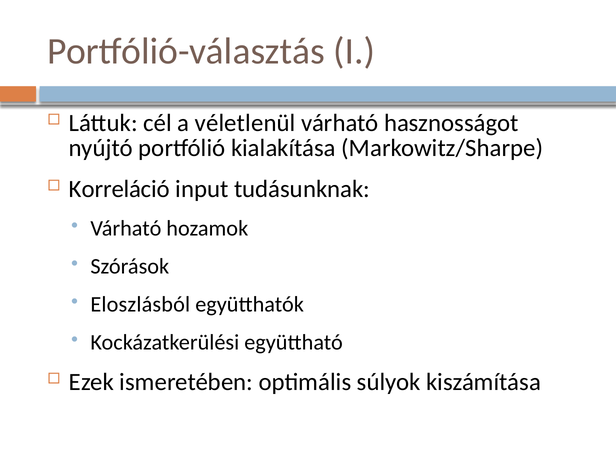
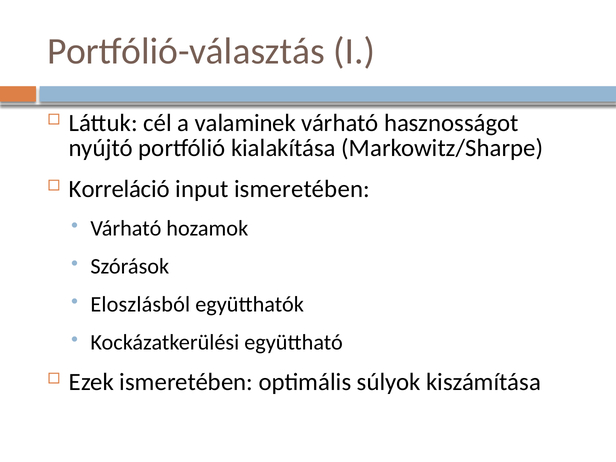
véletlenül: véletlenül -> valaminek (245, 123)
input tudásunknak: tudásunknak -> ismeretében (302, 189)
